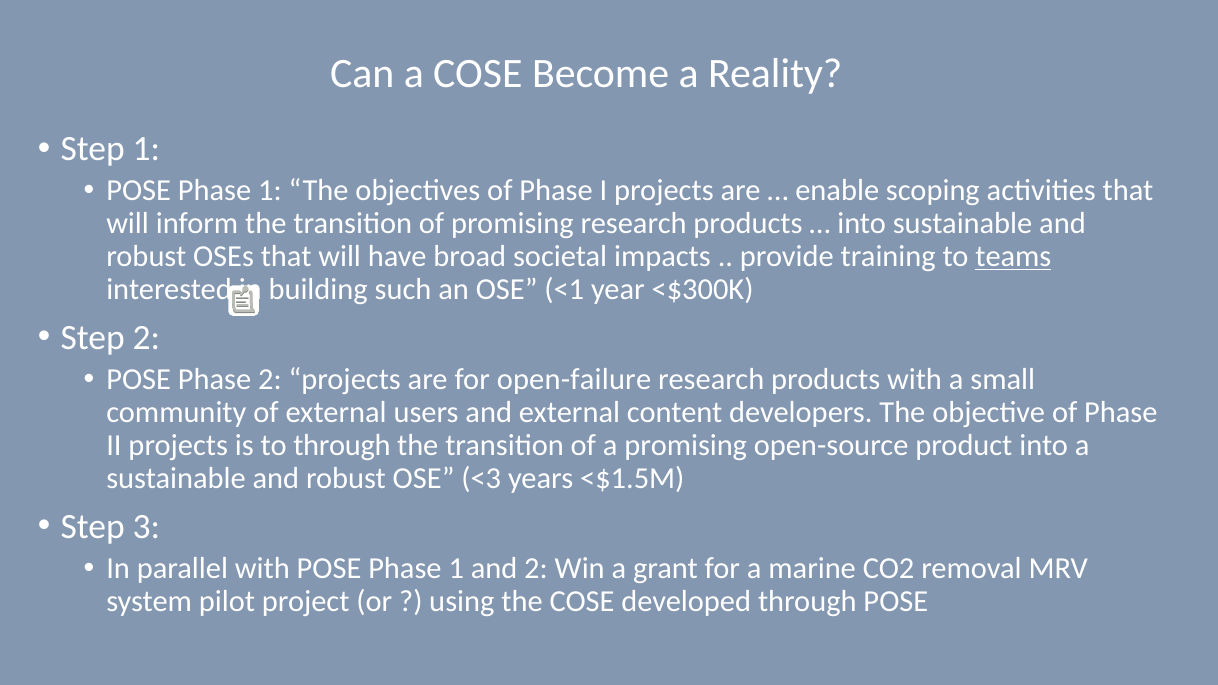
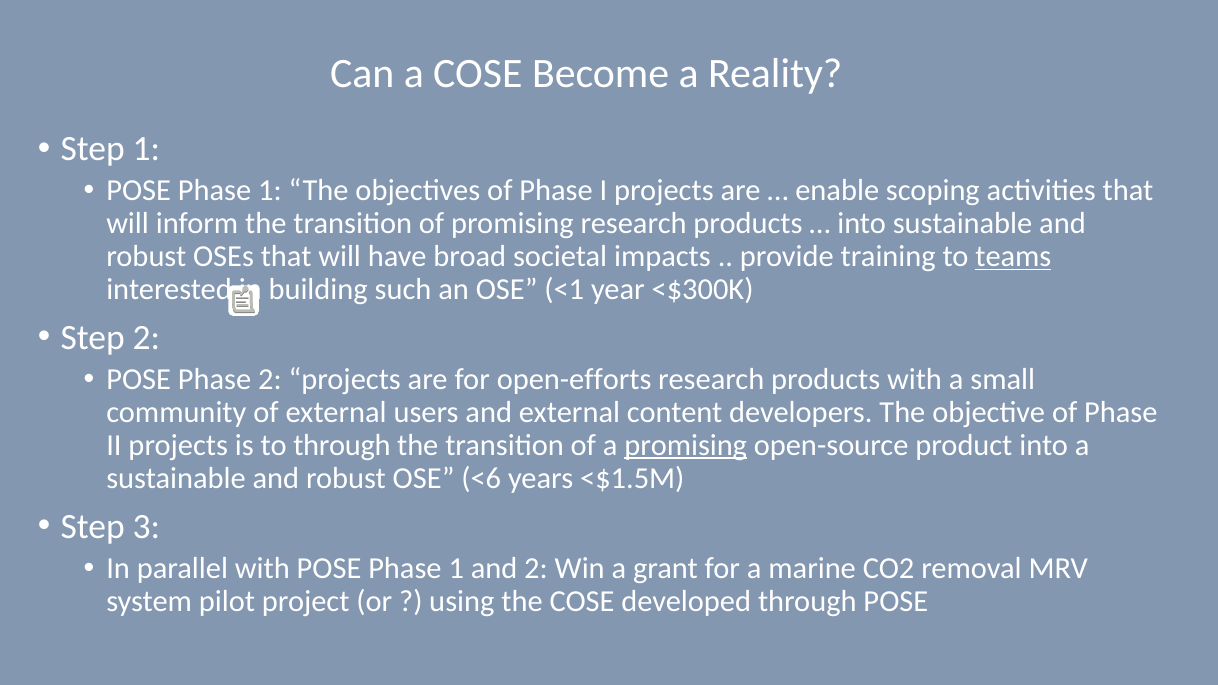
open-failure: open-failure -> open-efforts (574, 380)
promising underline: none -> present (686, 445)
<3: <3 -> <6 (481, 478)
